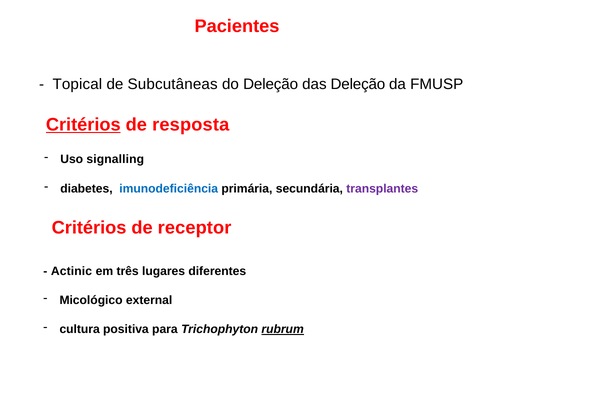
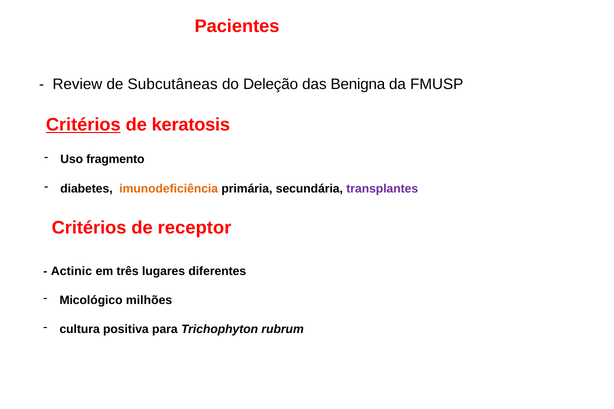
Topical: Topical -> Review (77, 84)
das Deleção: Deleção -> Benigna (358, 84)
resposta: resposta -> keratosis (191, 125)
signalling: signalling -> fragmento (115, 160)
imunodeficiência colour: blue -> orange (169, 189)
external: external -> milhões (149, 300)
rubrum underline: present -> none (283, 330)
